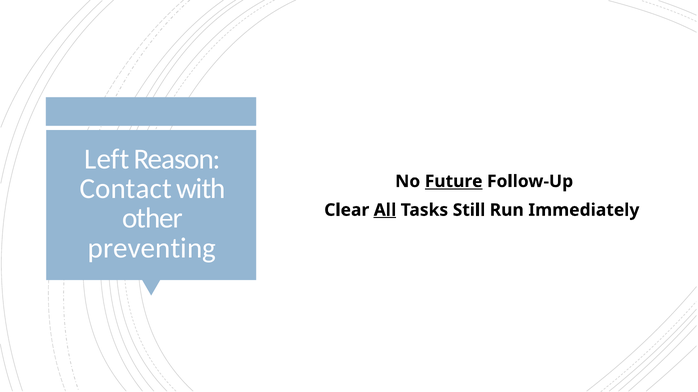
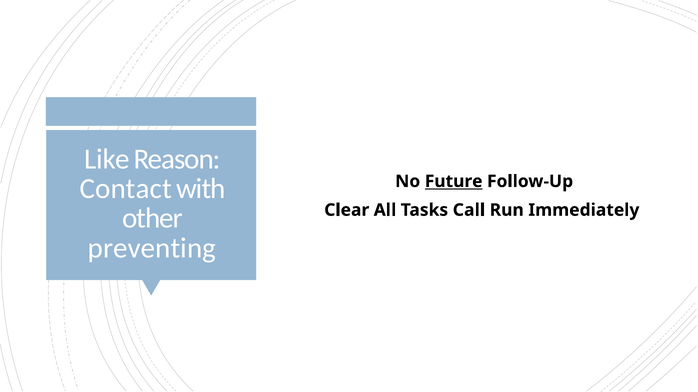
Left: Left -> Like (107, 159)
All underline: present -> none (385, 210)
Still: Still -> Call (469, 210)
